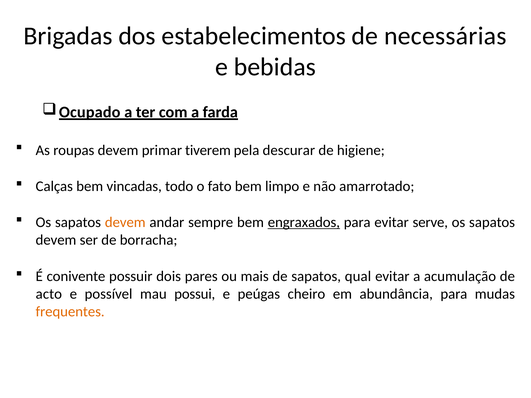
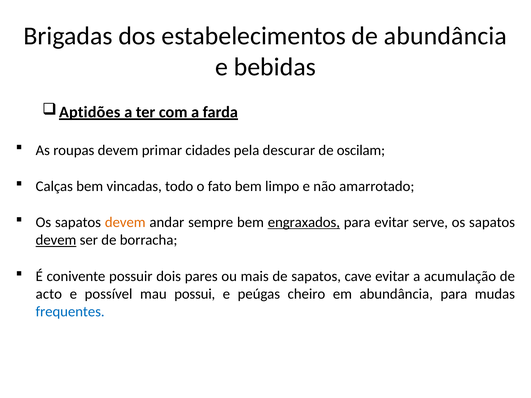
de necessárias: necessárias -> abundância (445, 36)
Ocupado: Ocupado -> Aptidões (90, 112)
tiverem: tiverem -> cidades (208, 150)
higiene: higiene -> oscilam (361, 150)
devem underline: none -> present (56, 240)
qual: qual -> cave (358, 276)
frequentes colour: orange -> blue (70, 312)
